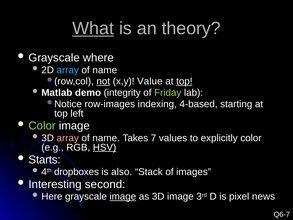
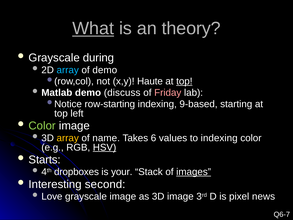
where: where -> during (98, 58)
name: name -> demo (105, 70)
not underline: present -> none (103, 81)
Value: Value -> Haute (150, 81)
integrity: integrity -> discuss (122, 93)
Friday colour: light green -> pink (168, 93)
row-images: row-images -> row-starting (110, 104)
4-based: 4-based -> 9-based (199, 104)
array colour: pink -> yellow (68, 138)
7: 7 -> 6 (154, 138)
to explicitly: explicitly -> indexing (219, 138)
also: also -> your (122, 172)
images underline: none -> present (194, 172)
Here: Here -> Love (52, 196)
image underline: present -> none (123, 196)
